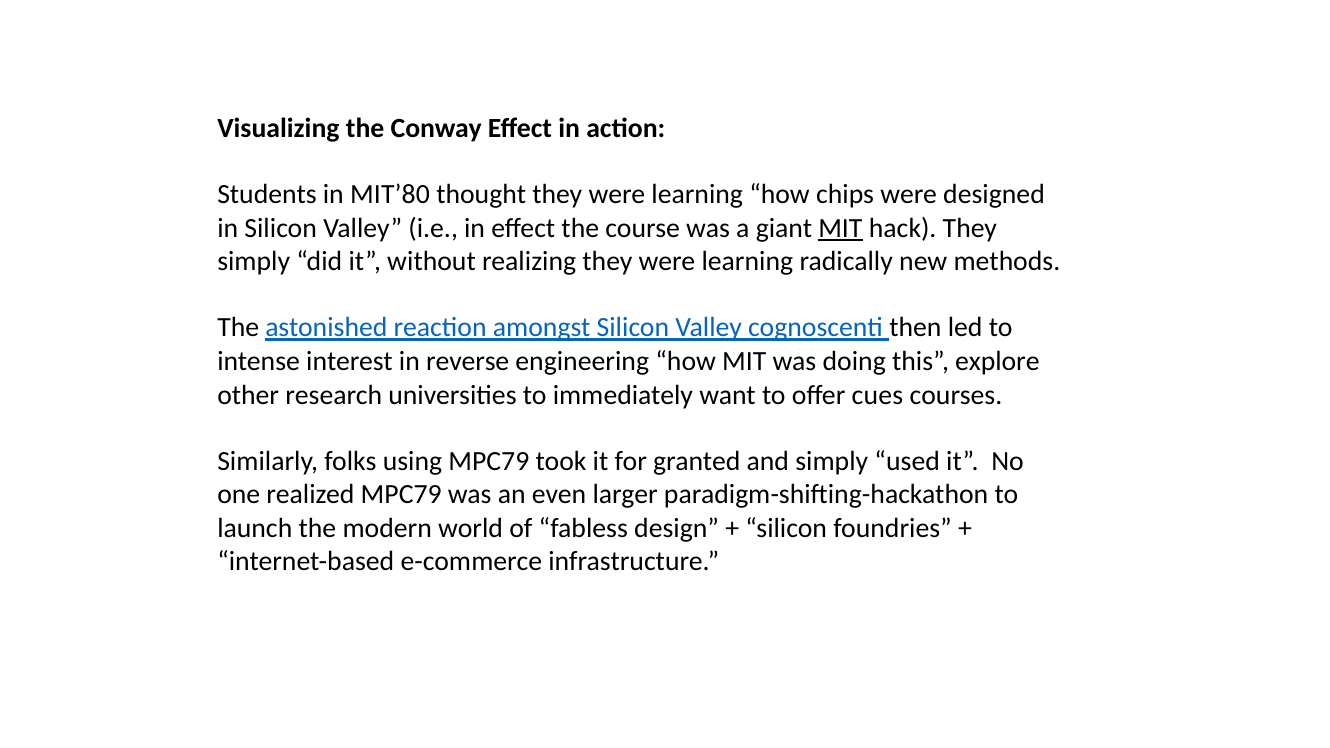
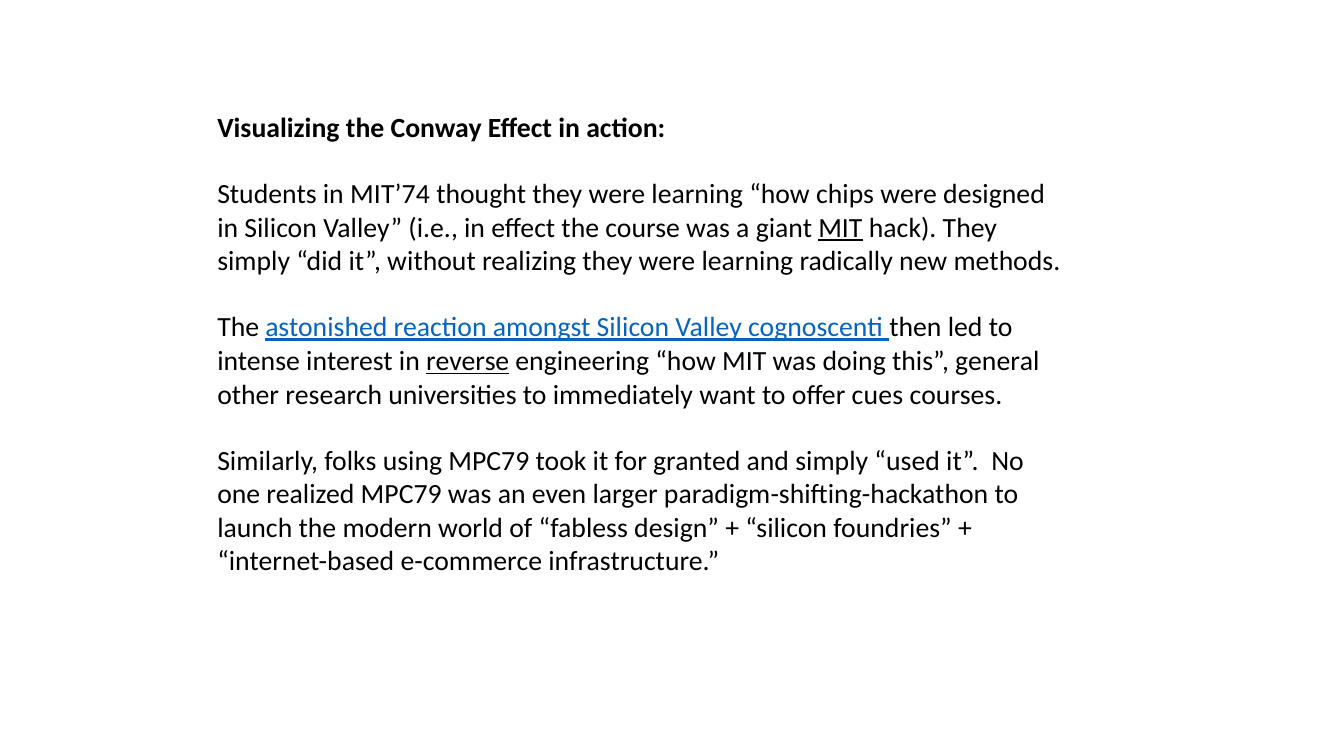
MIT’80: MIT’80 -> MIT’74 (390, 195)
reverse underline: none -> present (468, 362)
explore: explore -> general (997, 362)
